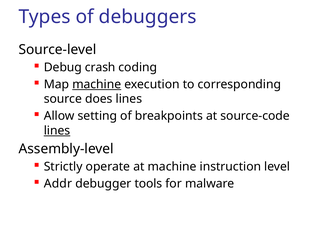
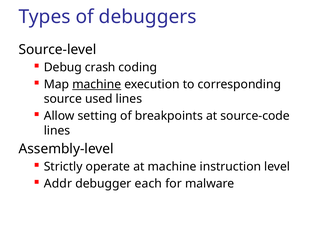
does: does -> used (99, 99)
lines underline: present -> none (57, 131)
tools: tools -> each (148, 184)
